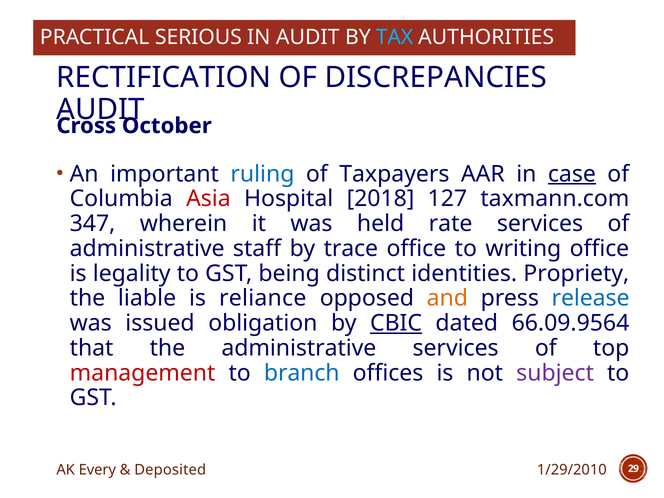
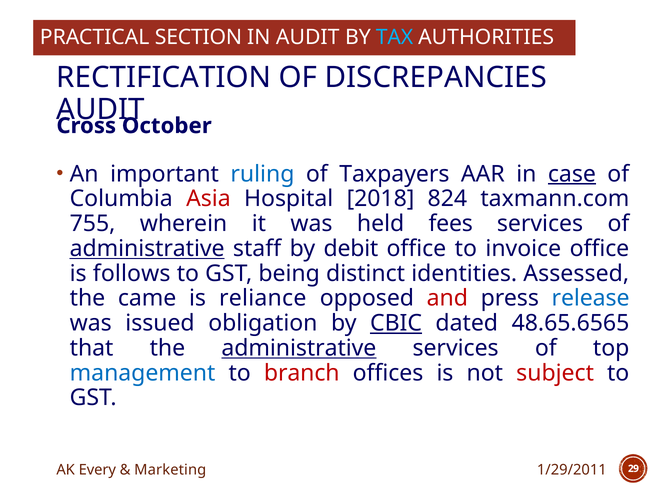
SERIOUS: SERIOUS -> SECTION (198, 37)
127: 127 -> 824 (447, 199)
347: 347 -> 755 (93, 224)
rate: rate -> fees (451, 224)
administrative underline: none -> present (147, 249)
trace: trace -> debit (351, 249)
writing: writing -> invoice (523, 249)
legality: legality -> follows (132, 273)
Propriety: Propriety -> Assessed (576, 273)
liable: liable -> came (147, 298)
and colour: orange -> red (447, 298)
66.09.9564: 66.09.9564 -> 48.65.6565 (570, 323)
administrative underline: none -> present (299, 348)
management colour: red -> blue (143, 373)
branch colour: blue -> red (302, 373)
subject colour: purple -> red (555, 373)
Deposited: Deposited -> Marketing (170, 470)
1/29/2010: 1/29/2010 -> 1/29/2011 (572, 470)
